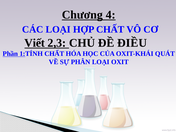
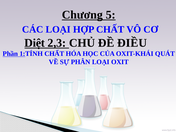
4: 4 -> 5 (111, 15)
Viết: Viết -> Diệt (35, 43)
